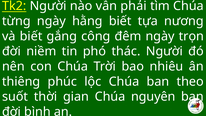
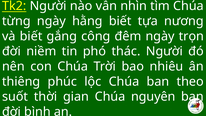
phải: phải -> nhìn (134, 6)
